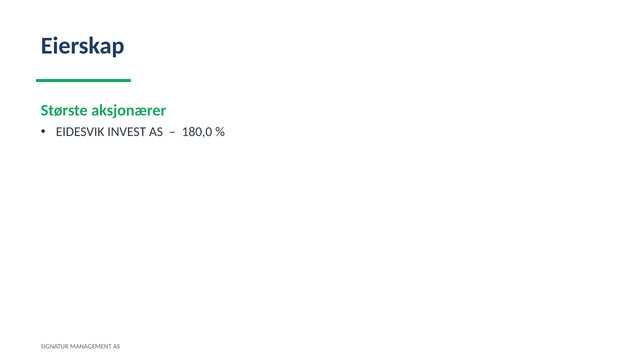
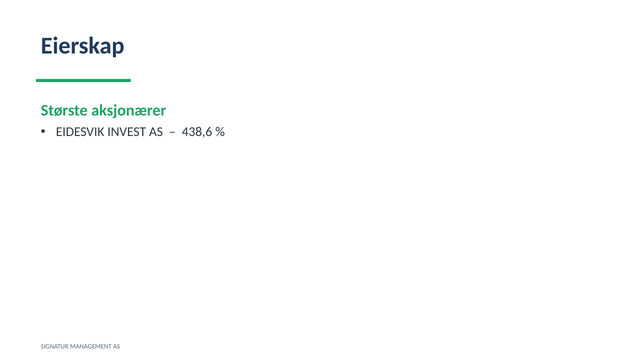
180,0: 180,0 -> 438,6 (197, 132)
